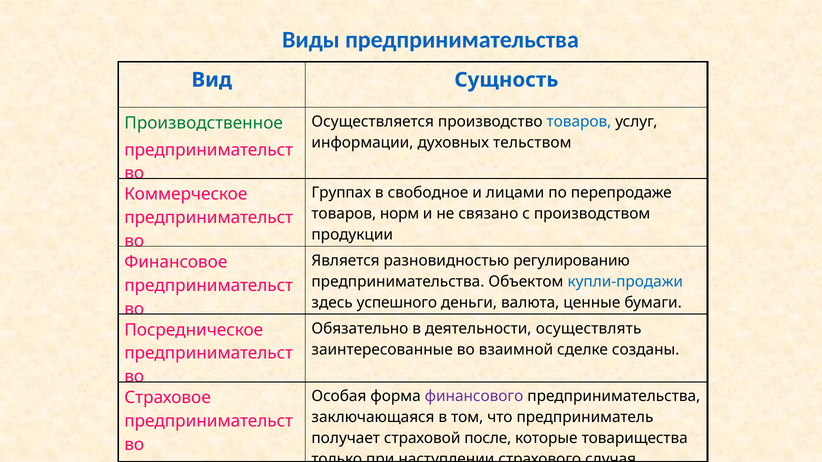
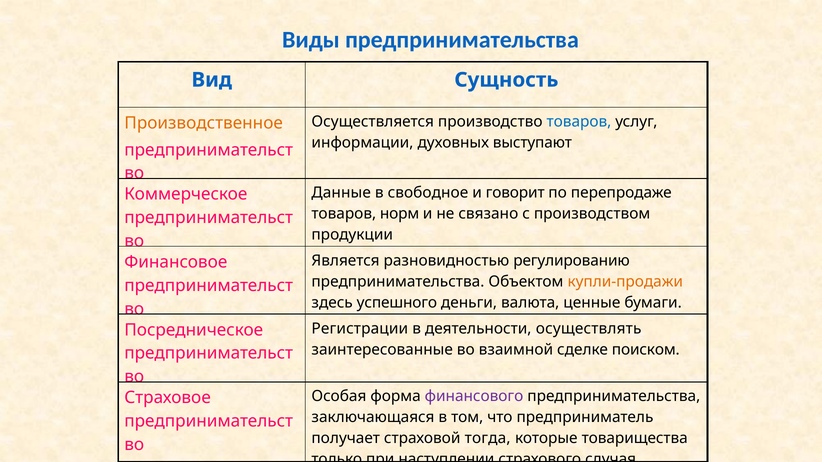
Производственное colour: green -> orange (204, 123)
тельством: тельством -> выступают (532, 143)
Группах: Группах -> Данные (341, 193)
лицами: лицами -> говорит (515, 193)
купли-продажи colour: blue -> orange (625, 282)
Обязательно: Обязательно -> Регистрации (360, 329)
созданы: созданы -> поиском (646, 350)
после: после -> тогда (488, 439)
